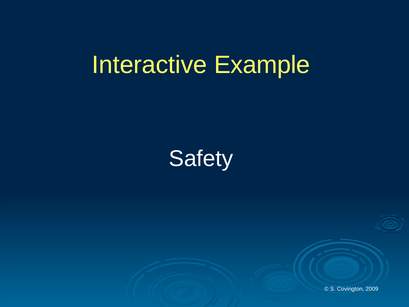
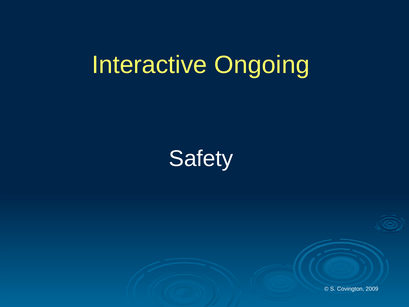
Example: Example -> Ongoing (262, 65)
